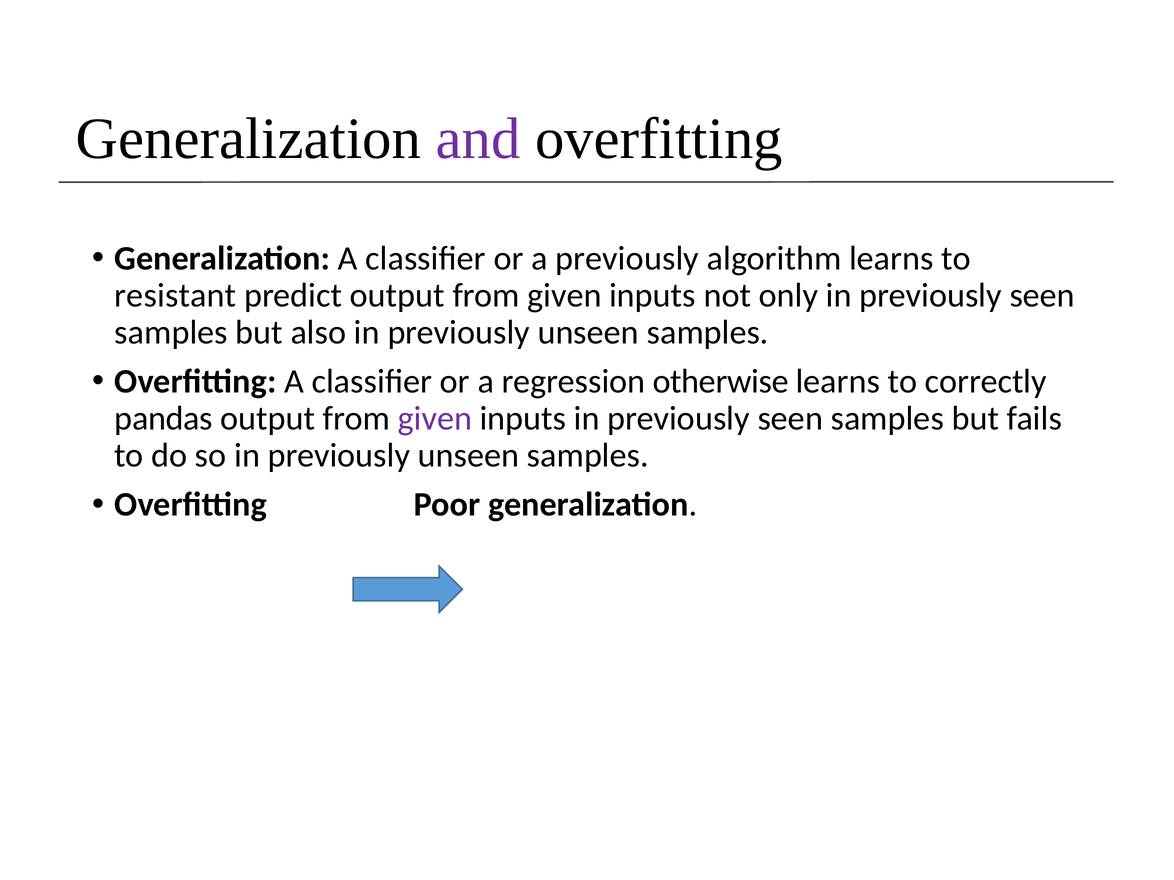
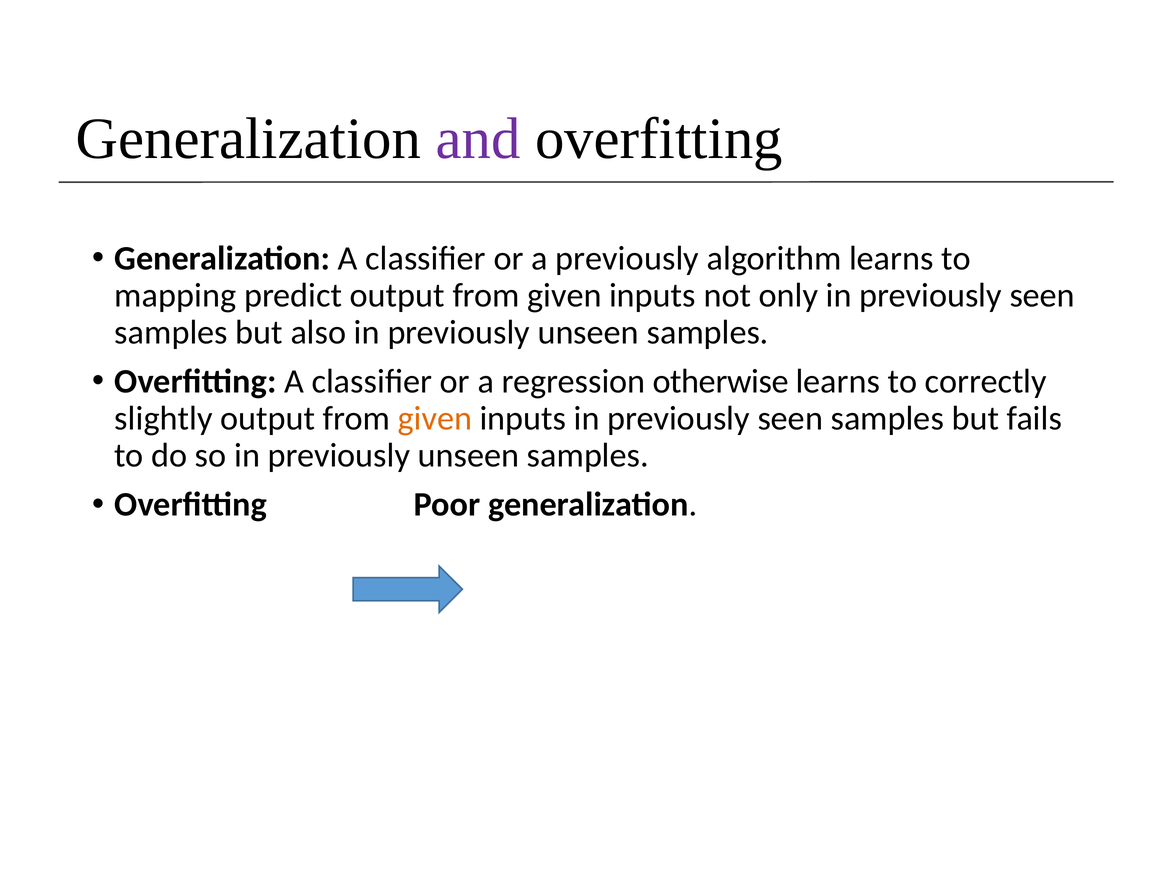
resistant: resistant -> mapping (175, 296)
pandas: pandas -> slightly (163, 419)
given colour: purple -> orange (435, 419)
